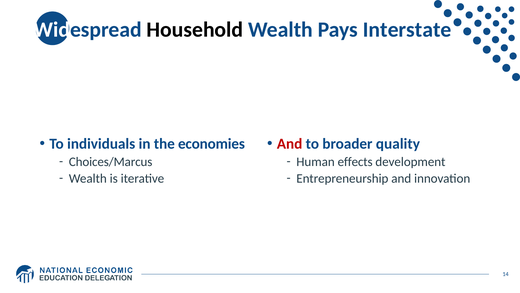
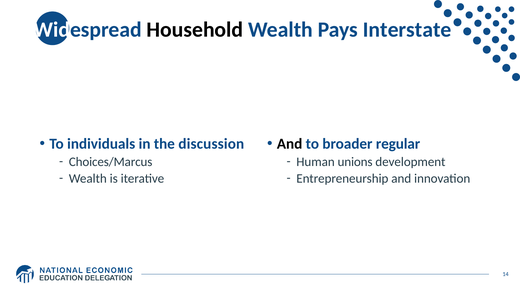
economies: economies -> discussion (211, 144)
And colour: red -> black (290, 144)
quality: quality -> regular (398, 144)
effects: effects -> unions (355, 161)
